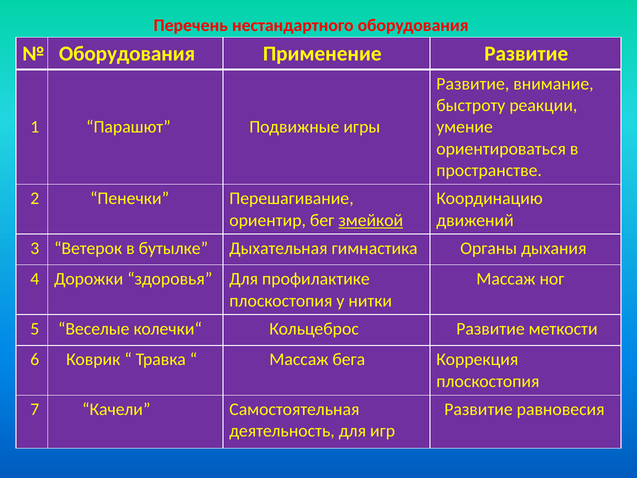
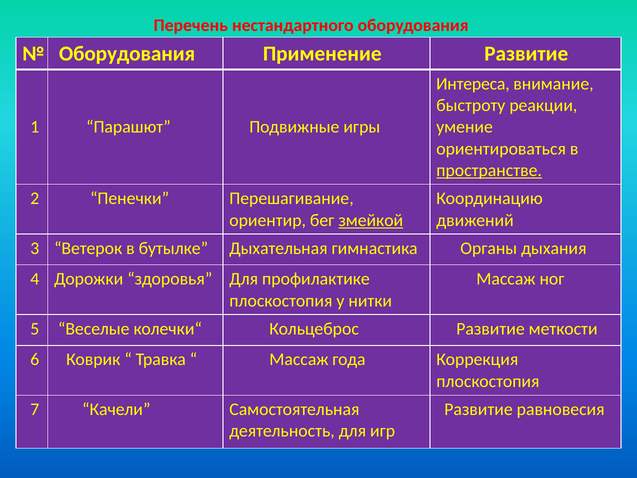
Развитие: Развитие -> Интереса (473, 84)
пространстве underline: none -> present (489, 170)
бега: бега -> года (349, 359)
